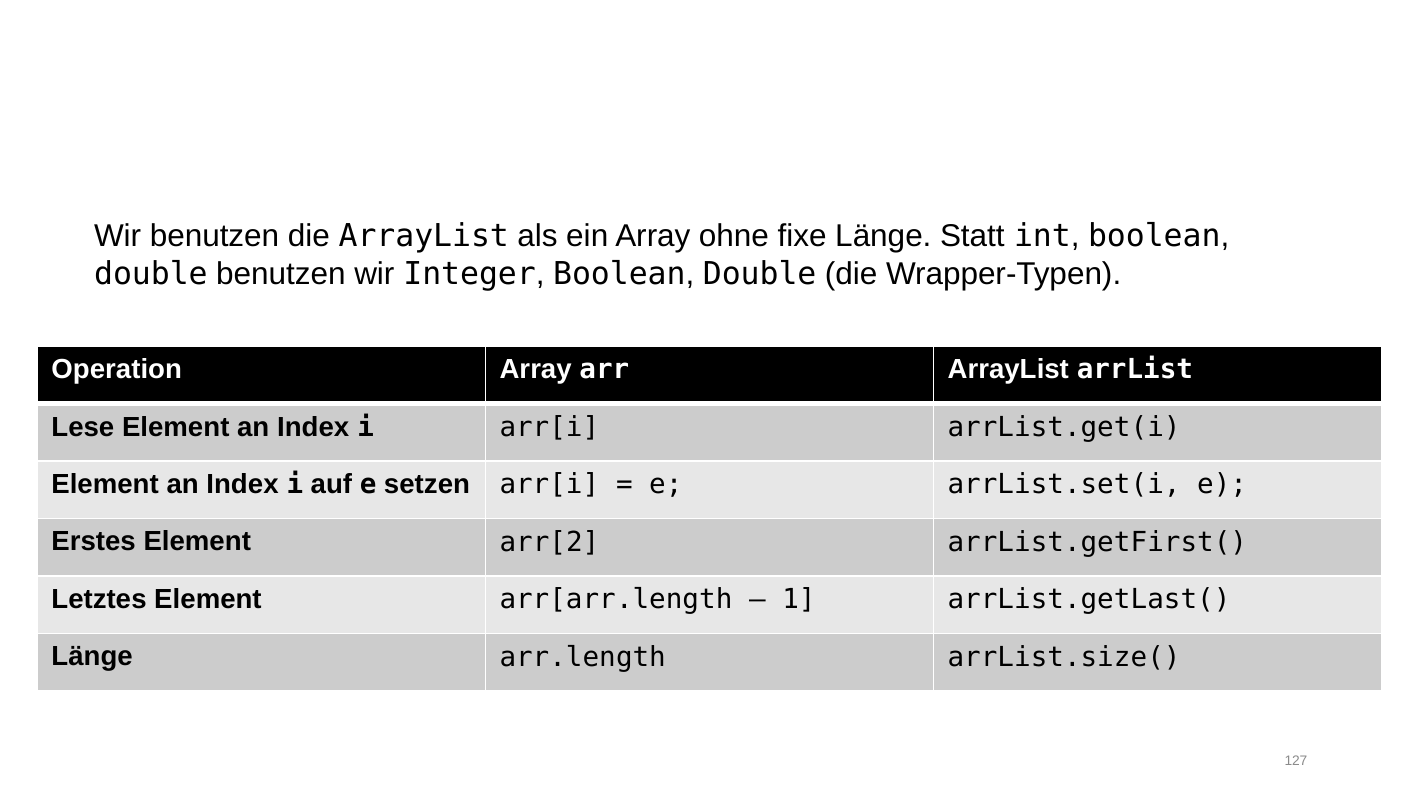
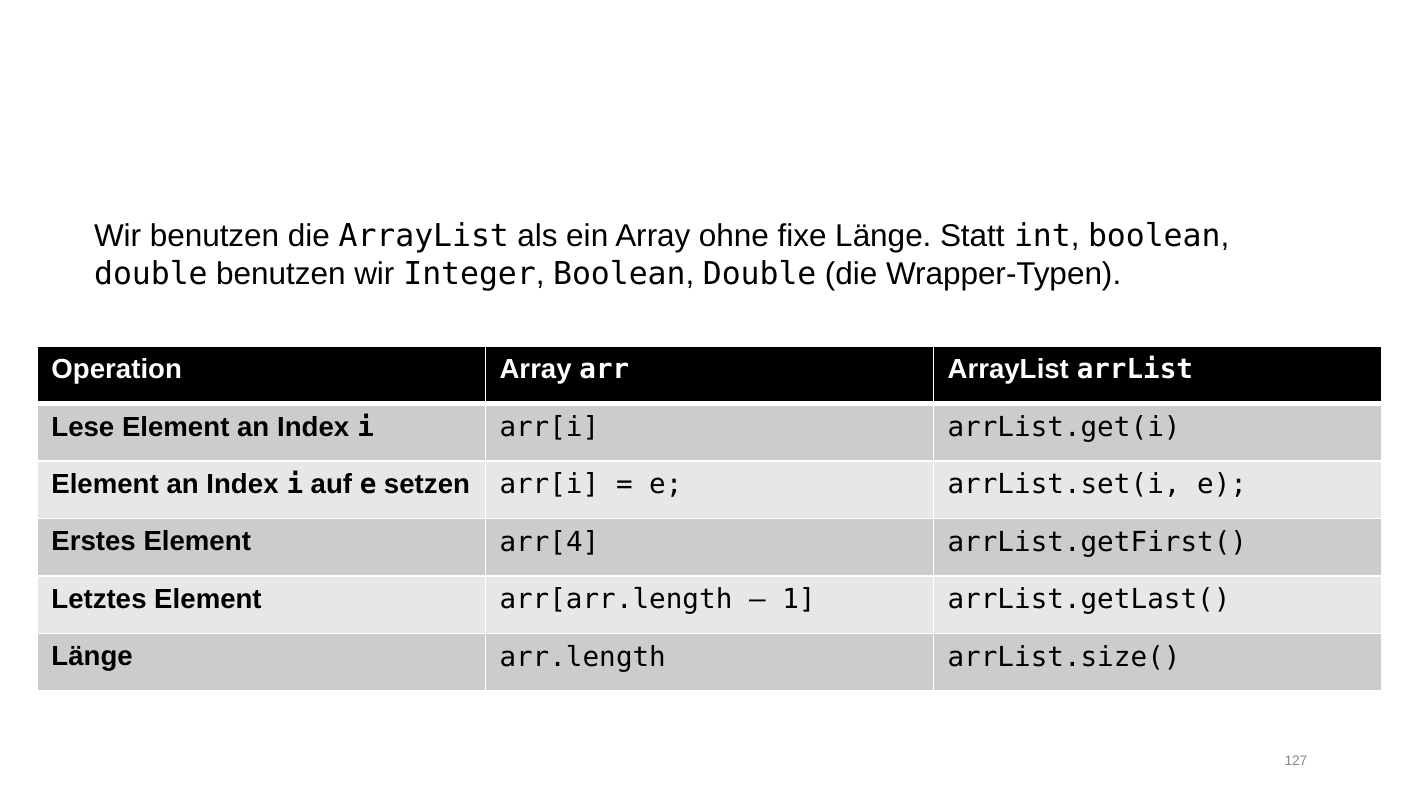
arr[2: arr[2 -> arr[4 (549, 542)
